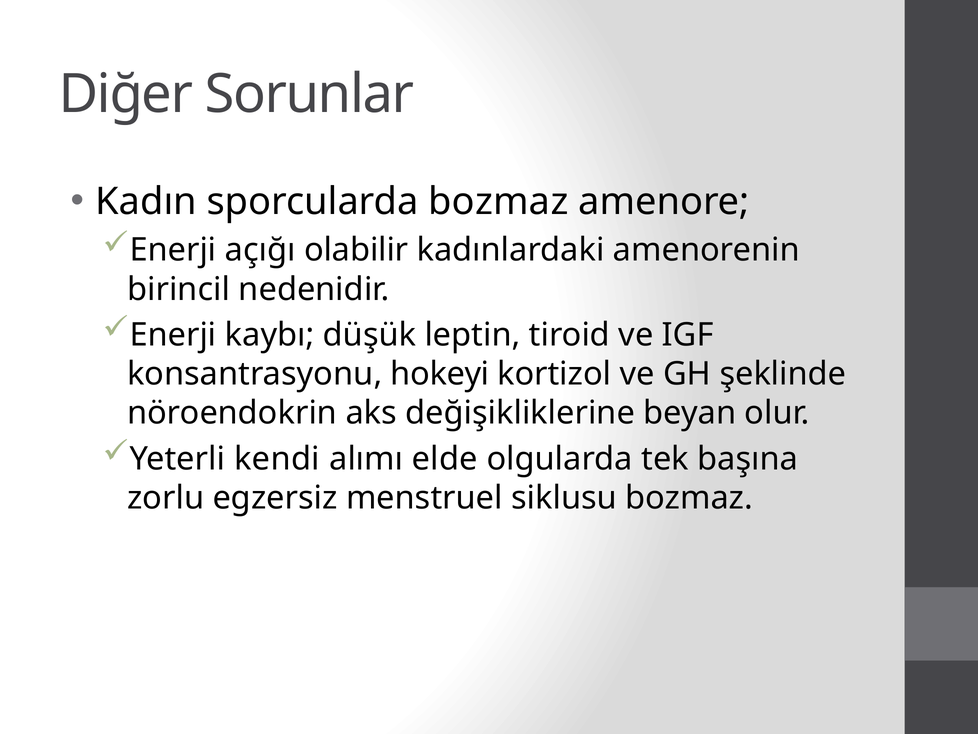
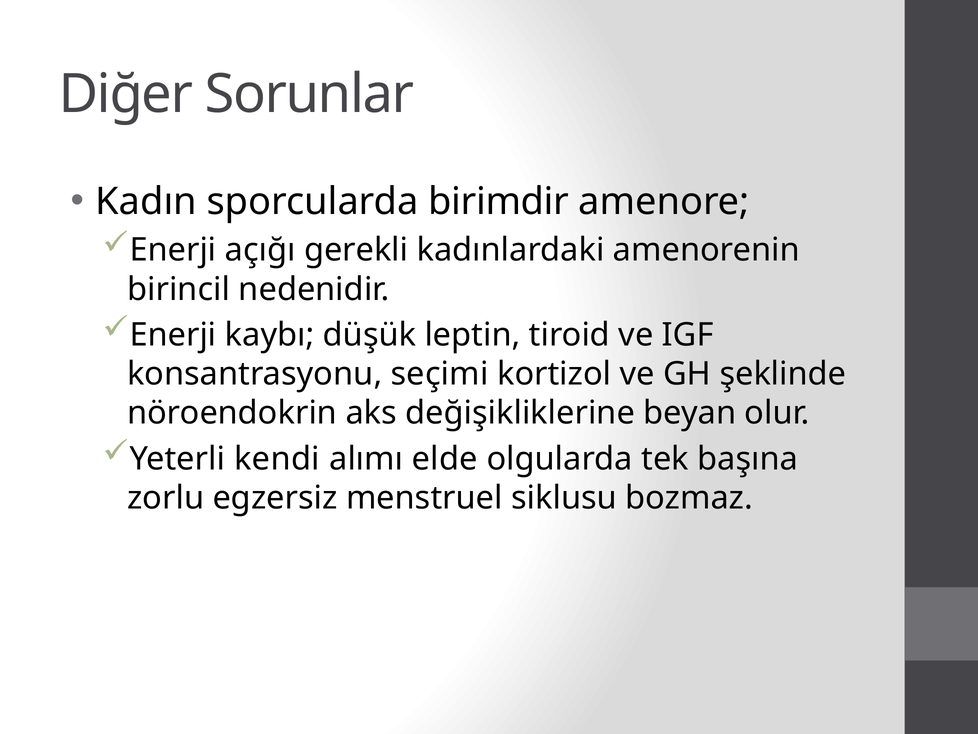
sporcularda bozmaz: bozmaz -> birimdir (499, 201)
olabilir: olabilir -> gerekli (356, 250)
hokeyi: hokeyi -> seçimi (440, 374)
